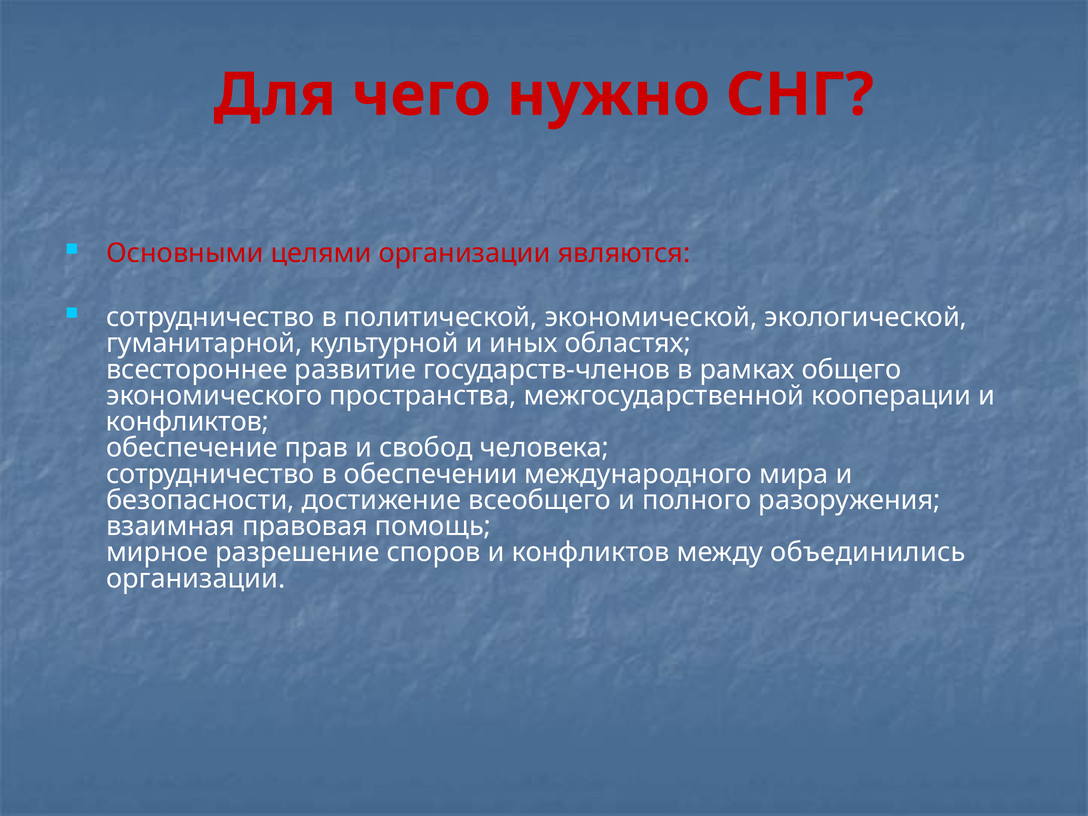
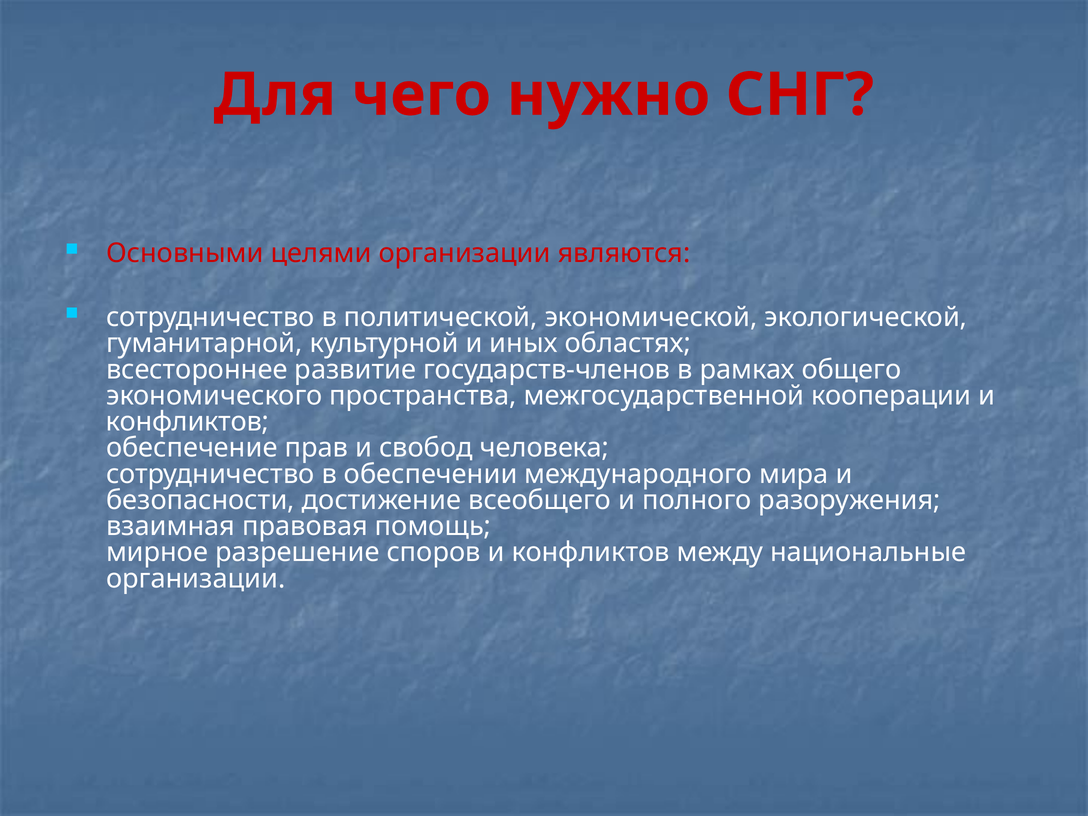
объединились: объединились -> национальные (868, 552)
